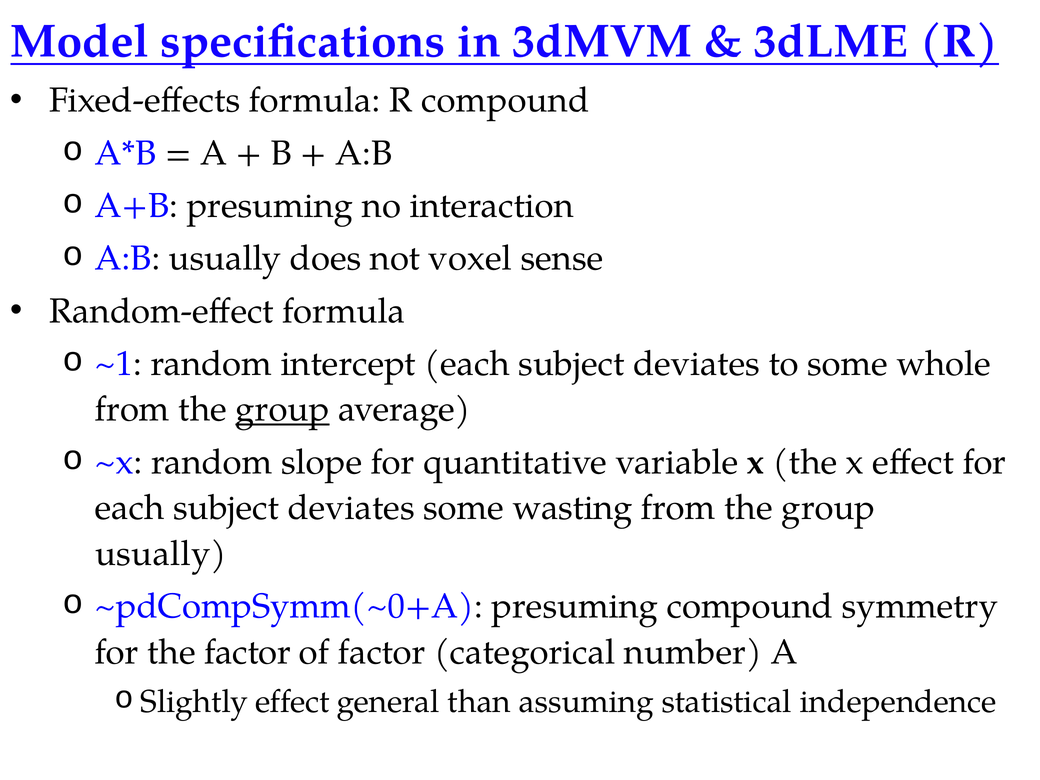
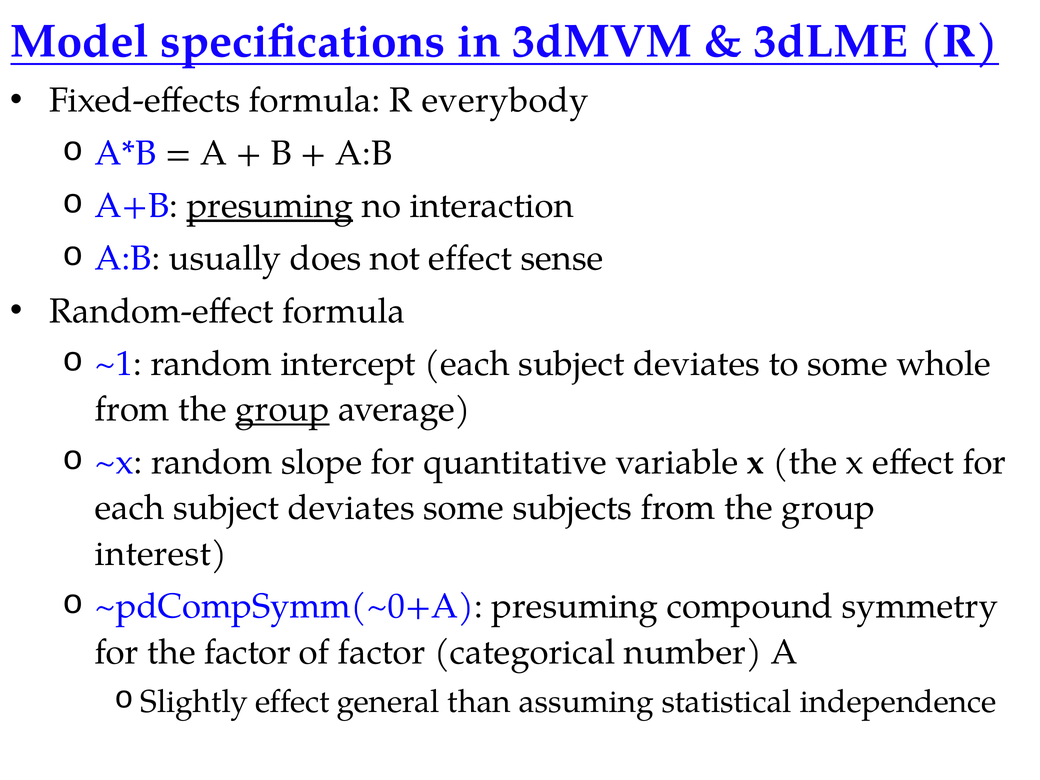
R compound: compound -> everybody (505, 101)
presuming underline: none -> present (270, 206)
not voxel: voxel -> effect (470, 259)
wasting: wasting -> subjects (572, 508)
usually: usually -> interest (161, 554)
